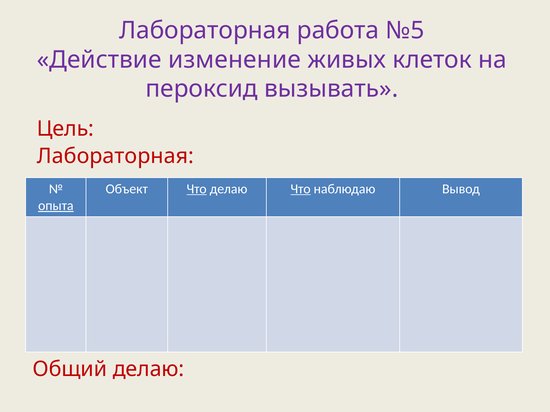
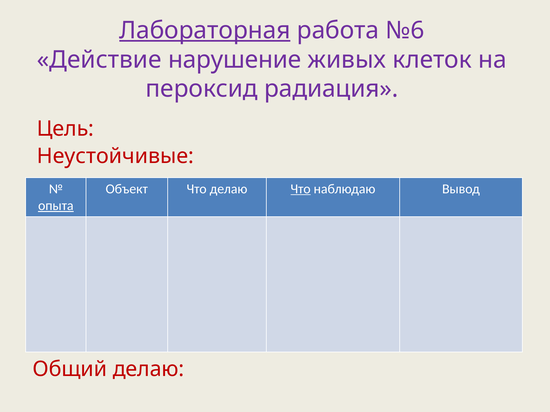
Лабораторная underline: none -> present (205, 30)
№5: №5 -> №6 (405, 30)
изменение: изменение -> нарушение (235, 60)
вызывать: вызывать -> радиация (331, 89)
Лабораторная: Лабораторная -> Неустойчивые (115, 156)
Что underline: present -> none (197, 189)
